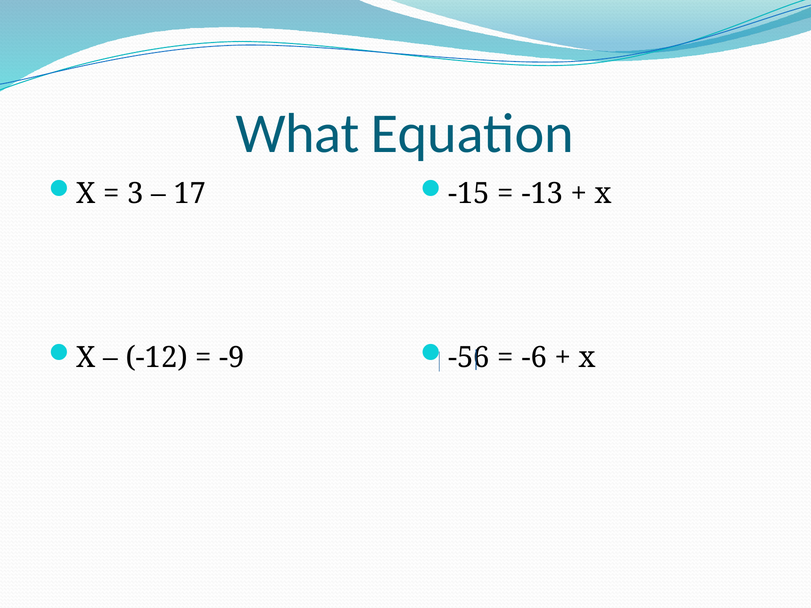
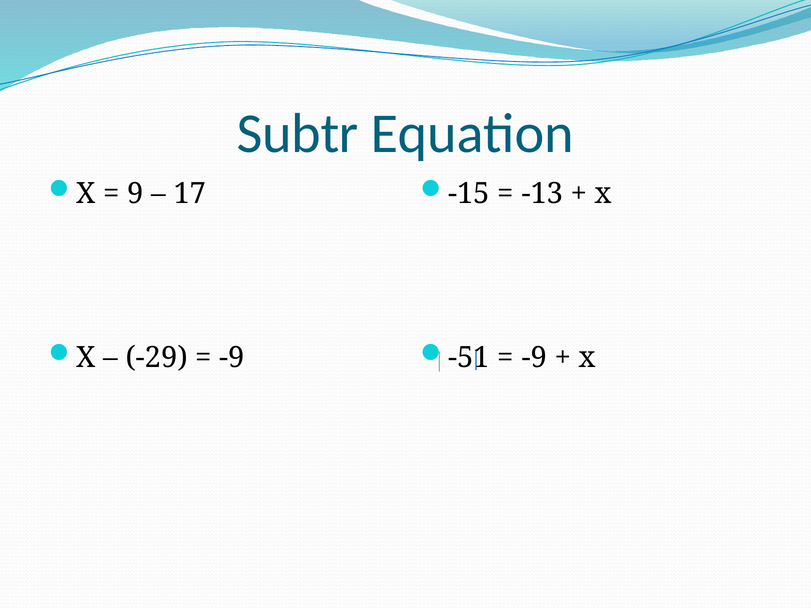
What: What -> Subtr (298, 134)
3: 3 -> 9 (135, 194)
-12: -12 -> -29 (157, 358)
-56: -56 -> -51 (469, 358)
-6: -6 -> -9 (534, 358)
